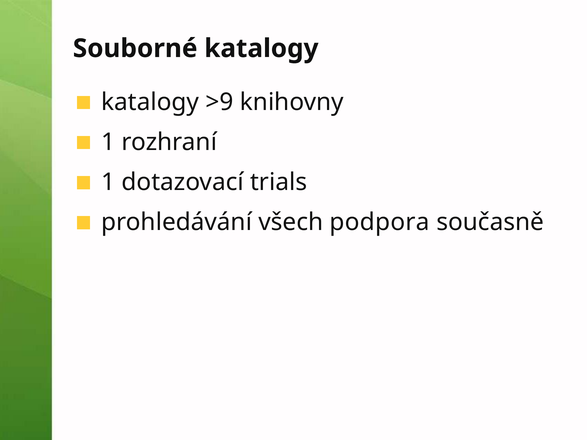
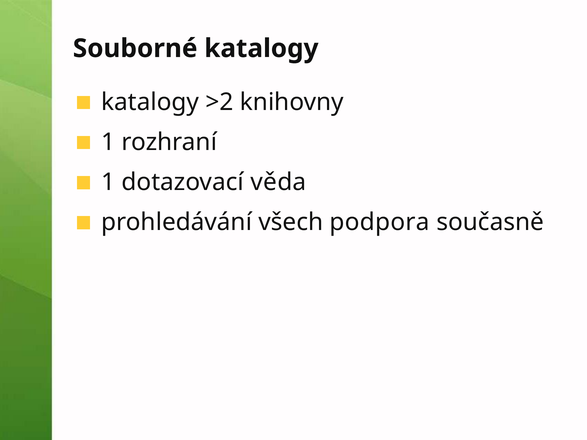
>9: >9 -> >2 (220, 102)
trials: trials -> věda (279, 182)
